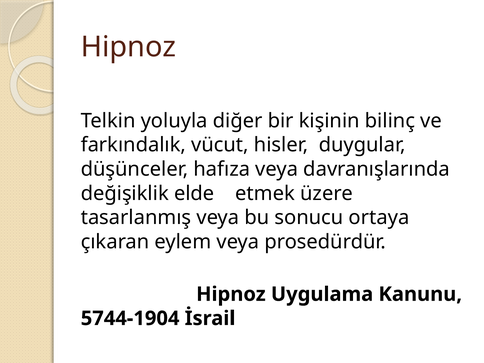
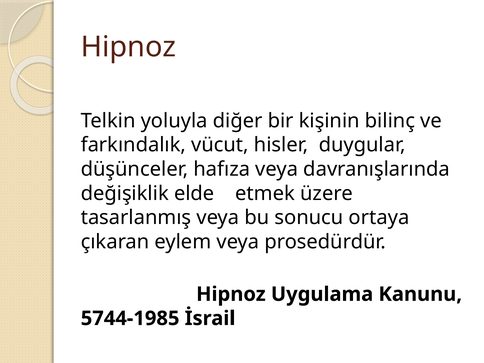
5744-1904: 5744-1904 -> 5744-1985 (130, 318)
